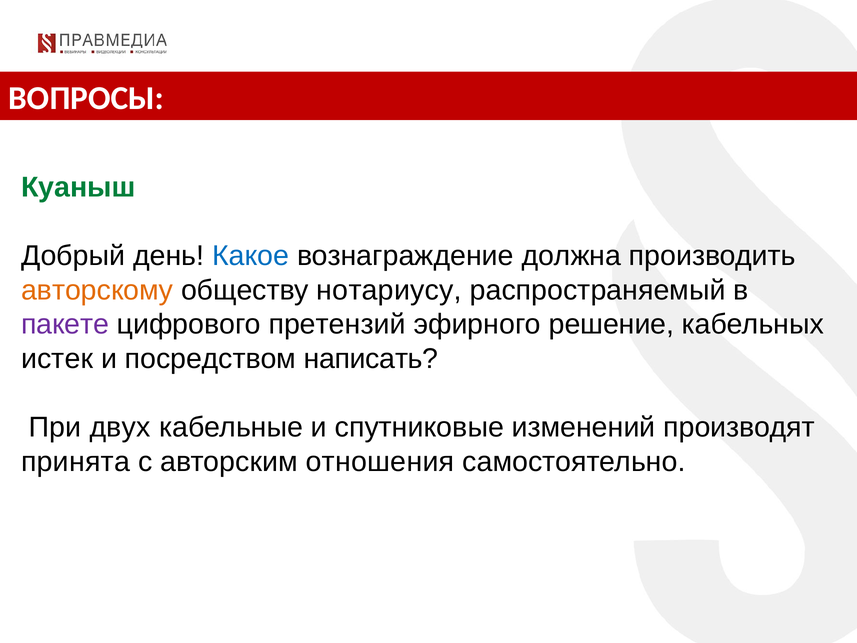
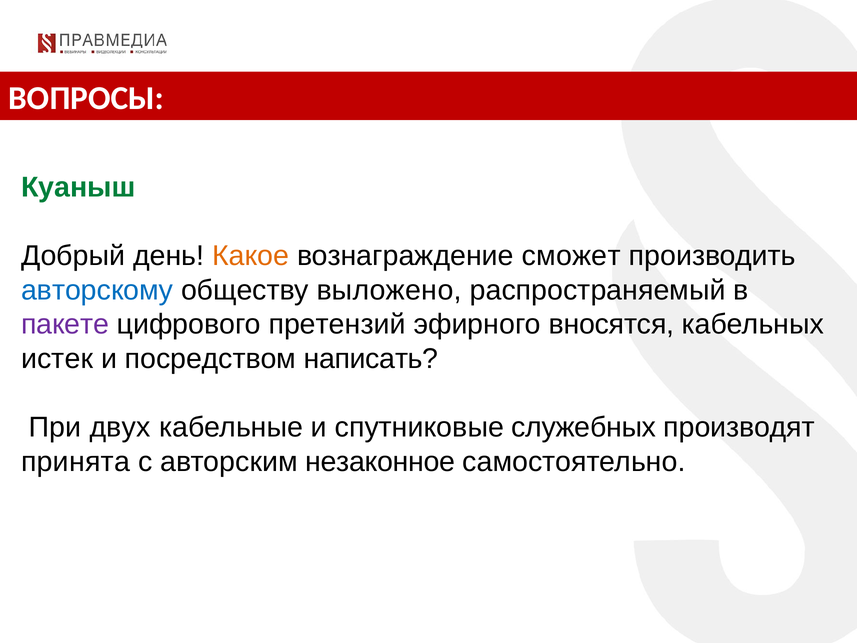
Какое colour: blue -> orange (251, 256)
должна: должна -> сможет (571, 256)
авторскому colour: orange -> blue (97, 290)
нотариусу: нотариусу -> выложено (389, 290)
решение: решение -> вносятся (611, 324)
изменений: изменений -> служебных (584, 427)
отношения: отношения -> незаконное (380, 462)
